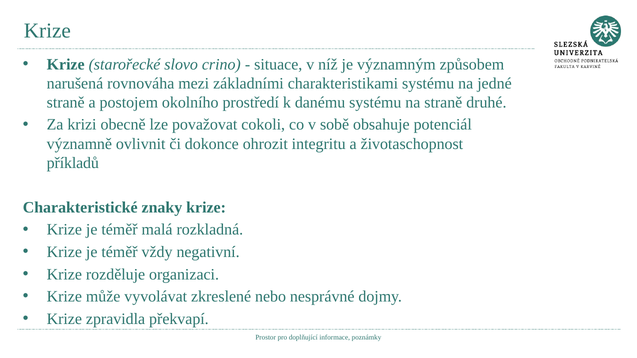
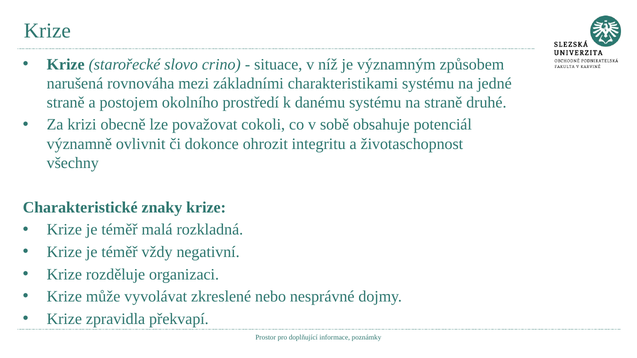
příkladů: příkladů -> všechny (73, 163)
